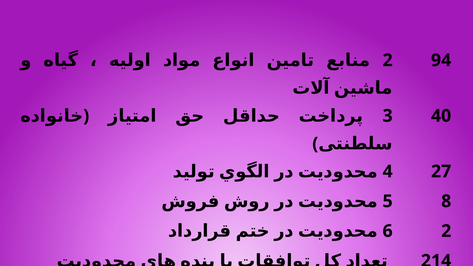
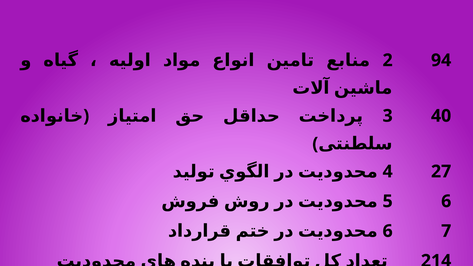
8: 8 -> 6 (446, 201)
2: 2 -> 7 (446, 231)
